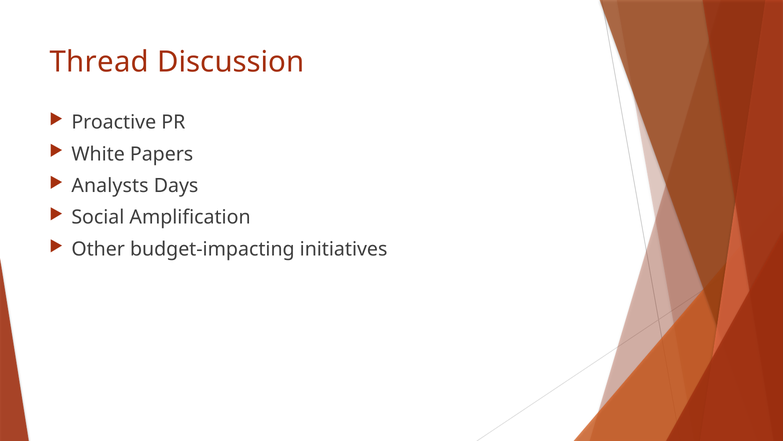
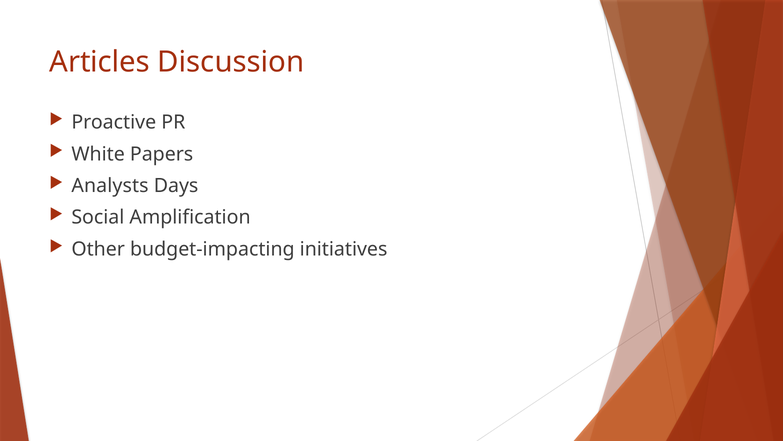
Thread: Thread -> Articles (100, 62)
